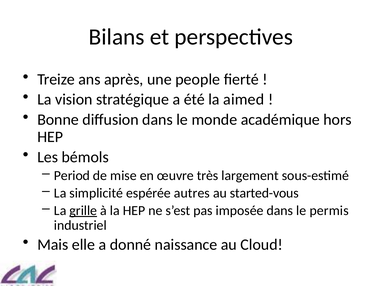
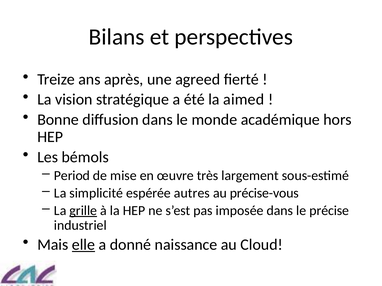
people: people -> agreed (198, 79)
started-vous: started-vous -> précise-vous (264, 193)
permis: permis -> précise (329, 211)
elle underline: none -> present (83, 245)
